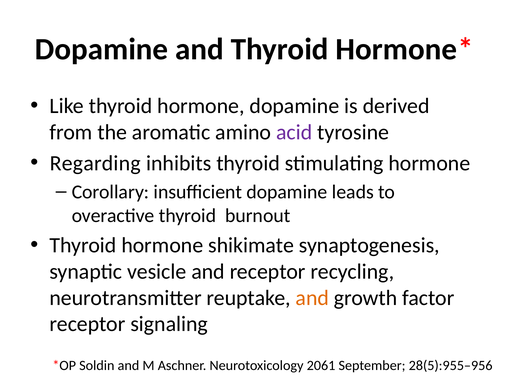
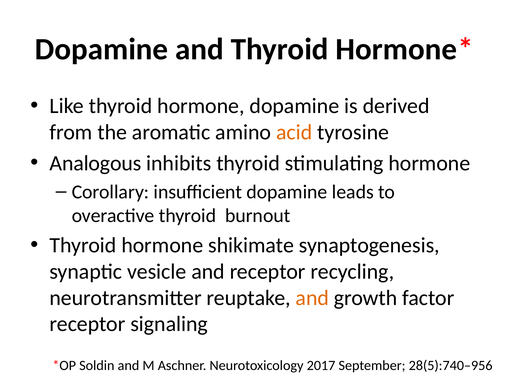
acid colour: purple -> orange (294, 132)
Regarding: Regarding -> Analogous (95, 163)
2061: 2061 -> 2017 (321, 366)
28(5):955–956: 28(5):955–956 -> 28(5):740–956 (451, 366)
